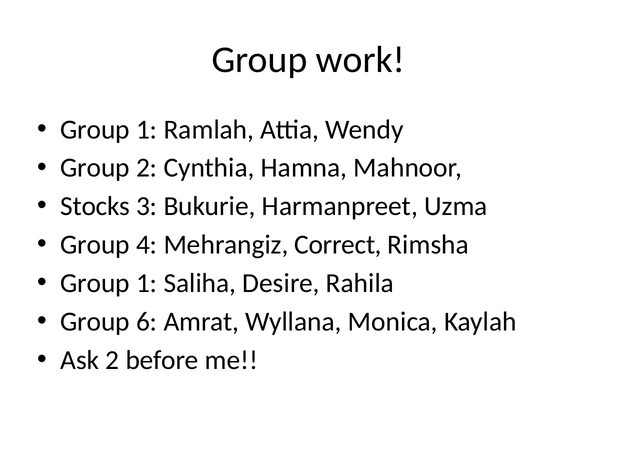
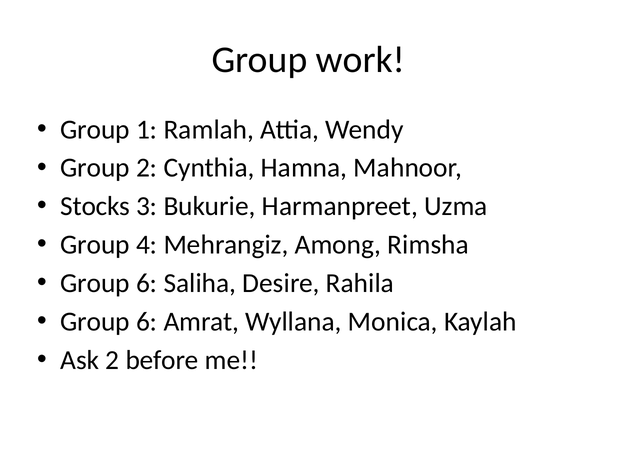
Correct: Correct -> Among (338, 245)
1: 1 -> 6 (147, 283)
